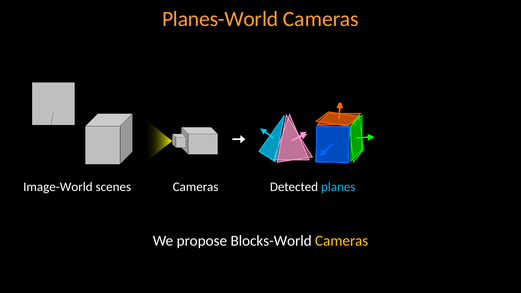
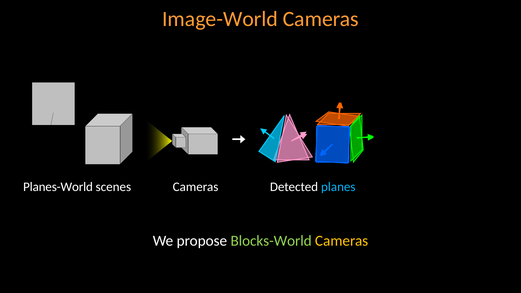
Planes-World: Planes-World -> Image-World (220, 19)
Image-World: Image-World -> Planes-World (58, 187)
Blocks-World colour: white -> light green (271, 241)
